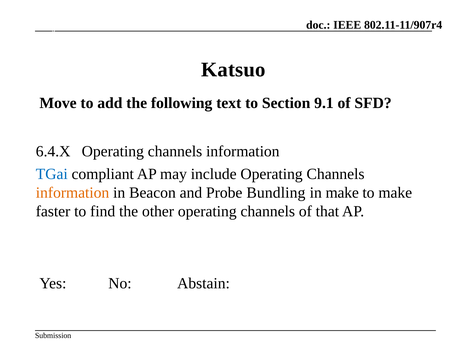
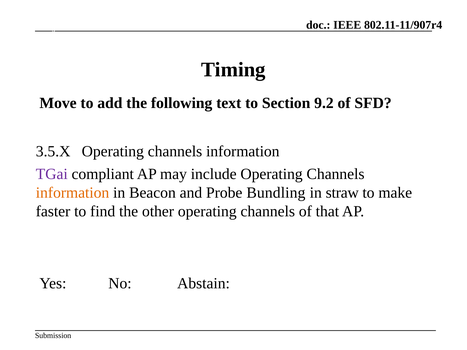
Katsuo: Katsuo -> Timing (233, 70)
9.1: 9.1 -> 9.2 (324, 103)
6.4.X: 6.4.X -> 3.5.X (53, 152)
TGai colour: blue -> purple (52, 174)
in make: make -> straw (342, 193)
